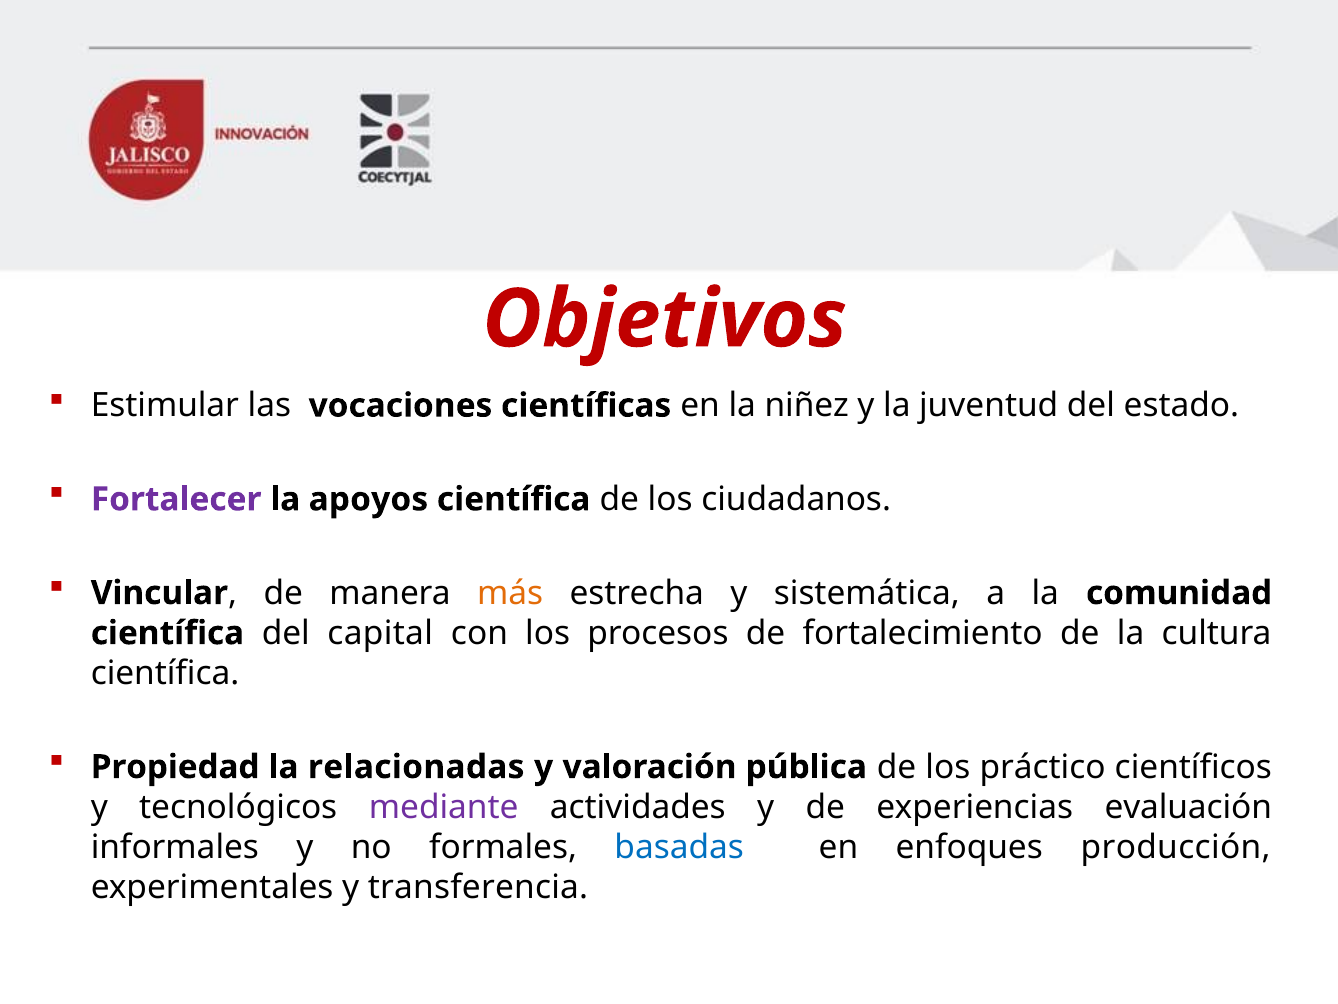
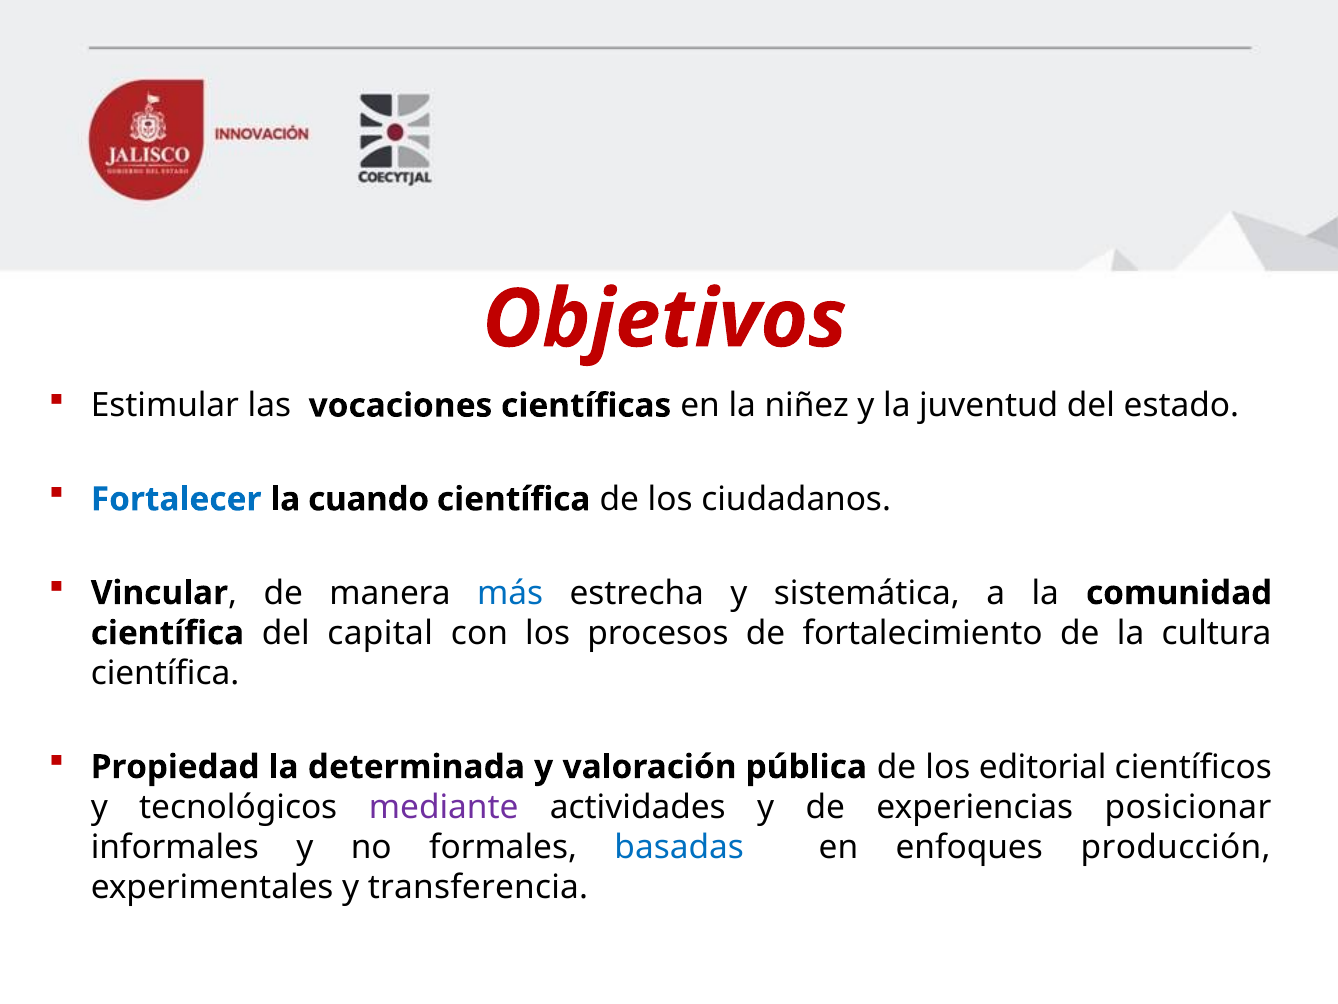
Fortalecer colour: purple -> blue (176, 499)
apoyos: apoyos -> cuando (369, 499)
más colour: orange -> blue (510, 593)
relacionadas: relacionadas -> determinada (416, 767)
práctico: práctico -> editorial (1043, 767)
evaluación: evaluación -> posicionar (1188, 807)
